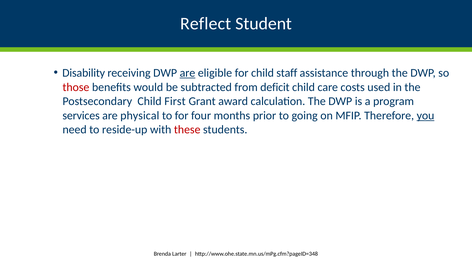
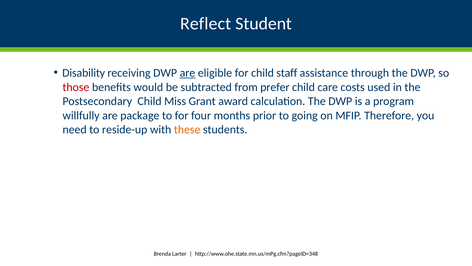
deficit: deficit -> prefer (275, 87)
First: First -> Miss (175, 101)
services: services -> willfully (81, 115)
physical: physical -> package (140, 115)
you underline: present -> none (426, 115)
these colour: red -> orange (187, 129)
